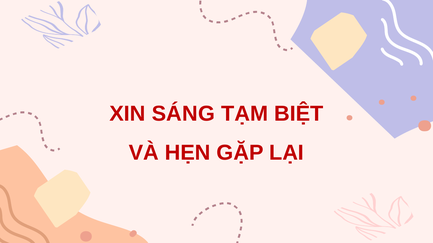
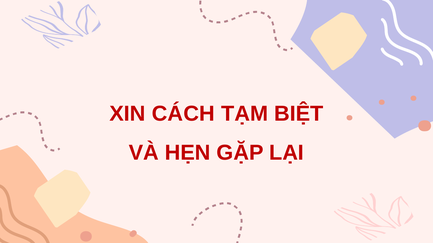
SÁNG: SÁNG -> CÁCH (183, 114)
